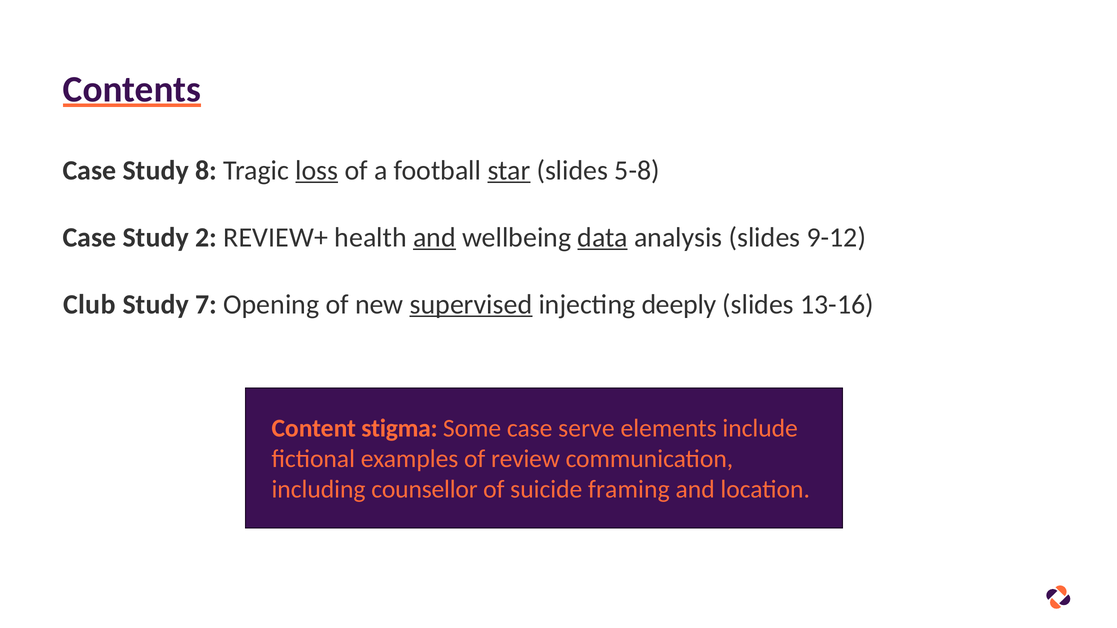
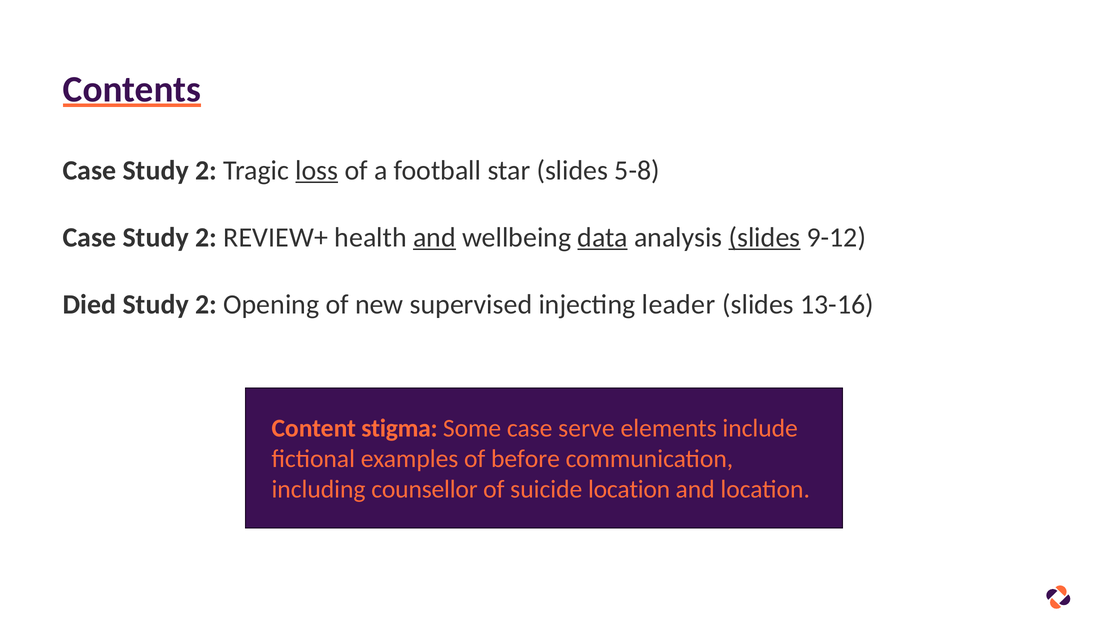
8: 8 -> 2 (206, 170)
star underline: present -> none (509, 170)
slides underline: none -> present (765, 237)
Club: Club -> Died (90, 305)
7: 7 -> 2 (206, 305)
supervised underline: present -> none (471, 305)
deeply: deeply -> leader (679, 305)
review: review -> before (525, 459)
suicide framing: framing -> location (629, 490)
